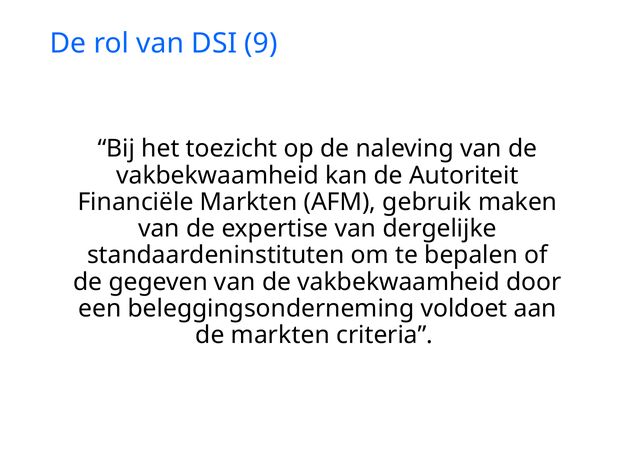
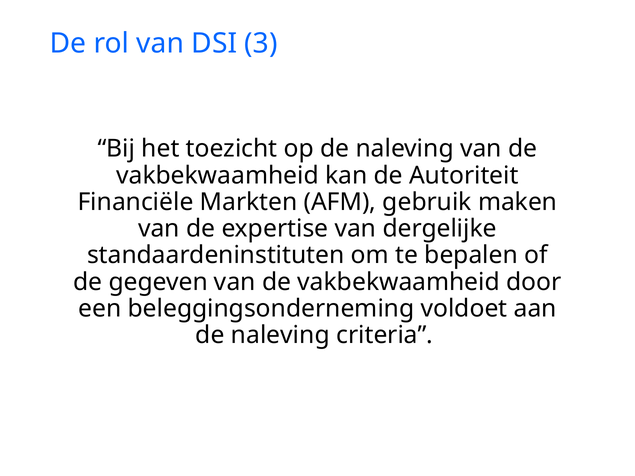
9: 9 -> 3 (261, 44)
markten: markten -> naleving (280, 335)
